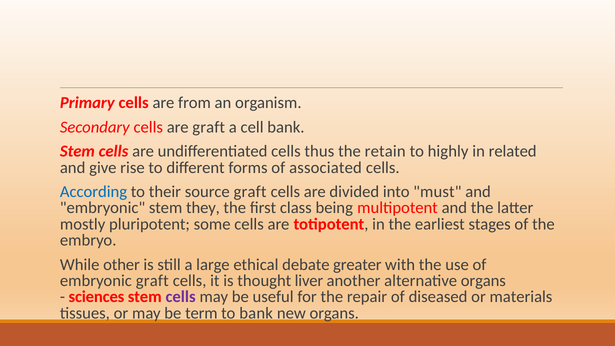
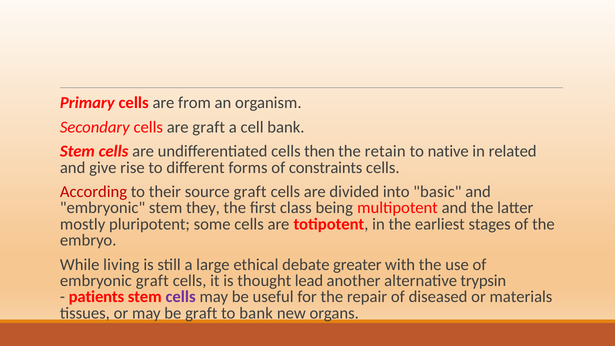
thus: thus -> then (320, 151)
highly: highly -> native (448, 151)
associated: associated -> constraints (326, 167)
According colour: blue -> red (94, 192)
must: must -> basic (437, 192)
other: other -> living (121, 264)
liver: liver -> lead (309, 281)
alternative organs: organs -> trypsin (483, 281)
sciences: sciences -> patients (96, 297)
be term: term -> graft (201, 313)
